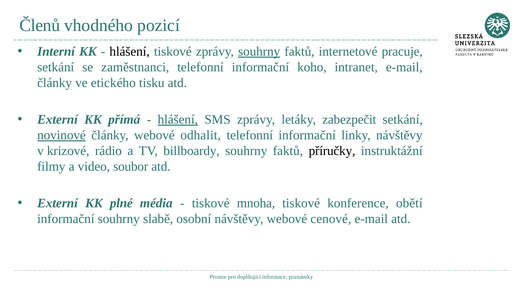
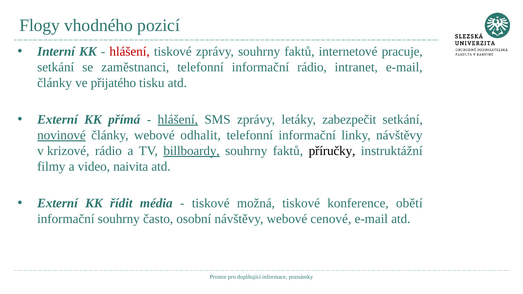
Členů: Členů -> Flogy (40, 25)
hlášení colour: black -> red (130, 52)
souhrny underline: present -> none (259, 52)
informační koho: koho -> rádio (312, 67)
etického: etického -> přijatého (113, 83)
billboardy underline: none -> present (192, 151)
soubor: soubor -> naivita (131, 167)
plné: plné -> řídit (121, 203)
mnoha: mnoha -> možná (256, 203)
slabě: slabě -> často (158, 219)
